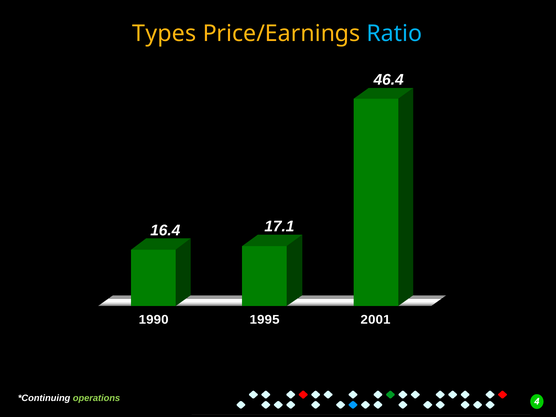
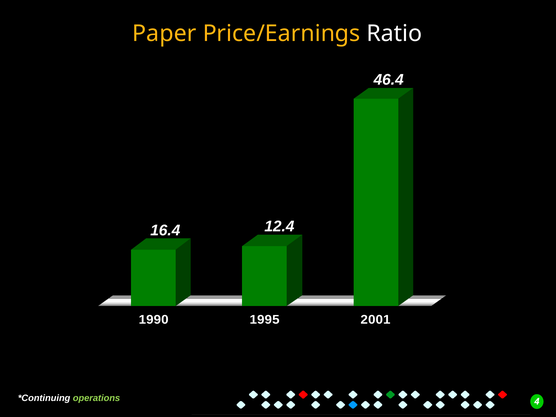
Types: Types -> Paper (164, 34)
Ratio colour: light blue -> white (394, 34)
17.1: 17.1 -> 12.4 (279, 226)
